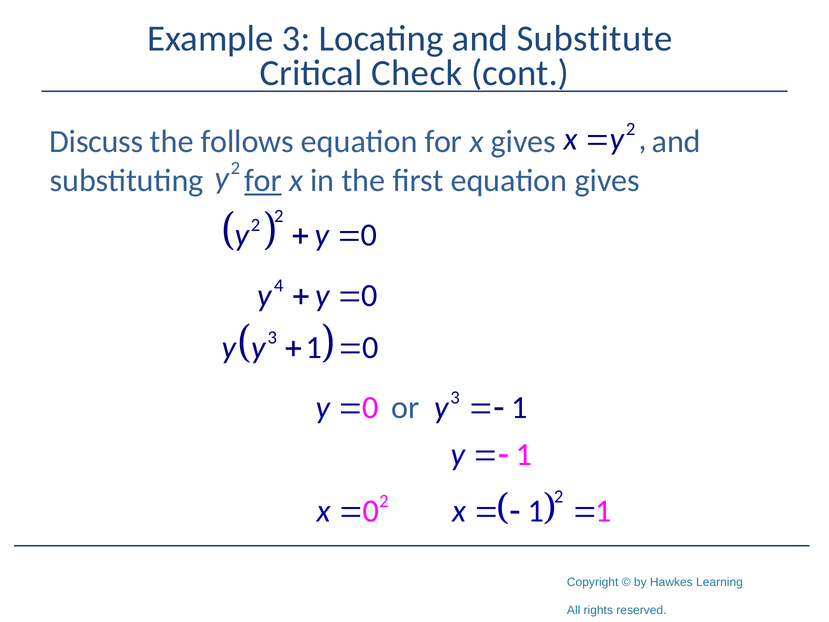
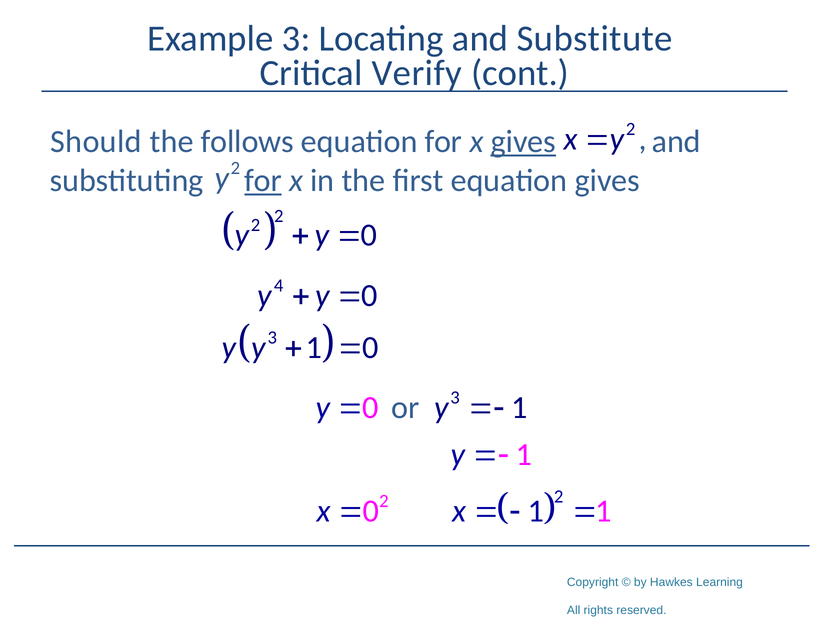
Check: Check -> Verify (417, 73)
Discuss: Discuss -> Should (96, 142)
gives underline: none -> present (523, 142)
